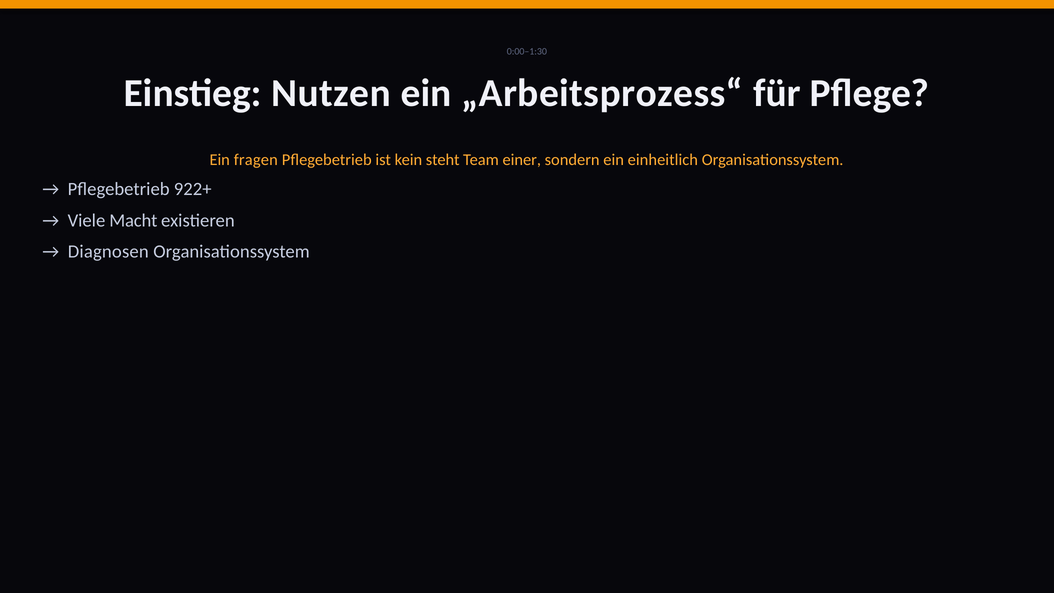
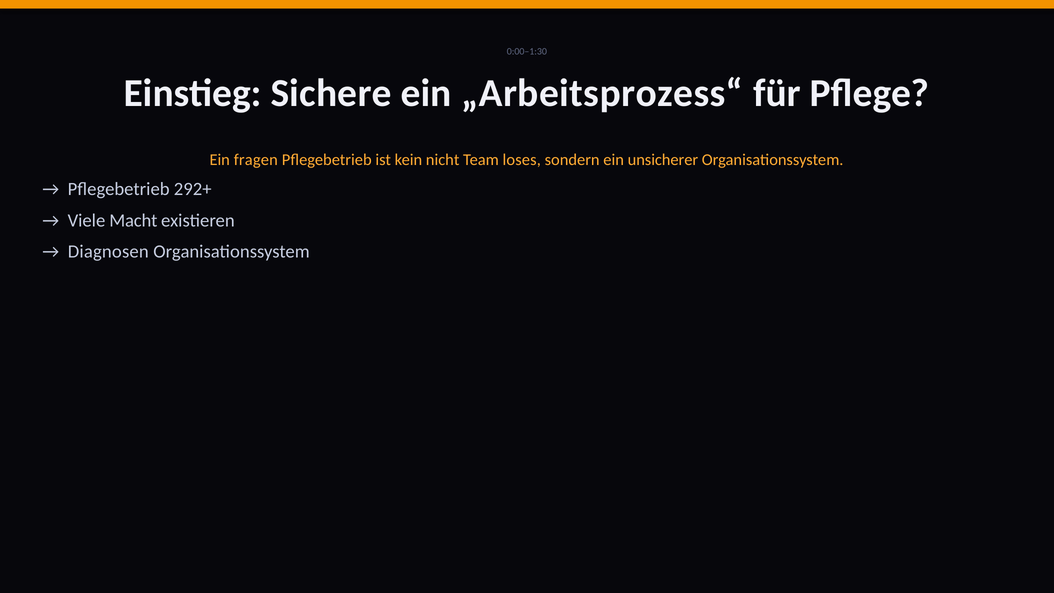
Nutzen: Nutzen -> Sichere (331, 93)
steht: steht -> nicht (443, 160)
einer: einer -> loses (522, 160)
einheitlich: einheitlich -> unsicherer (663, 160)
922+: 922+ -> 292+ (193, 189)
